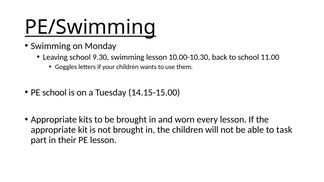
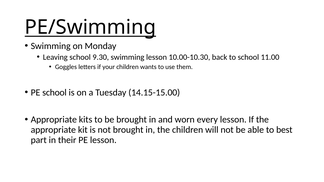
task: task -> best (284, 130)
